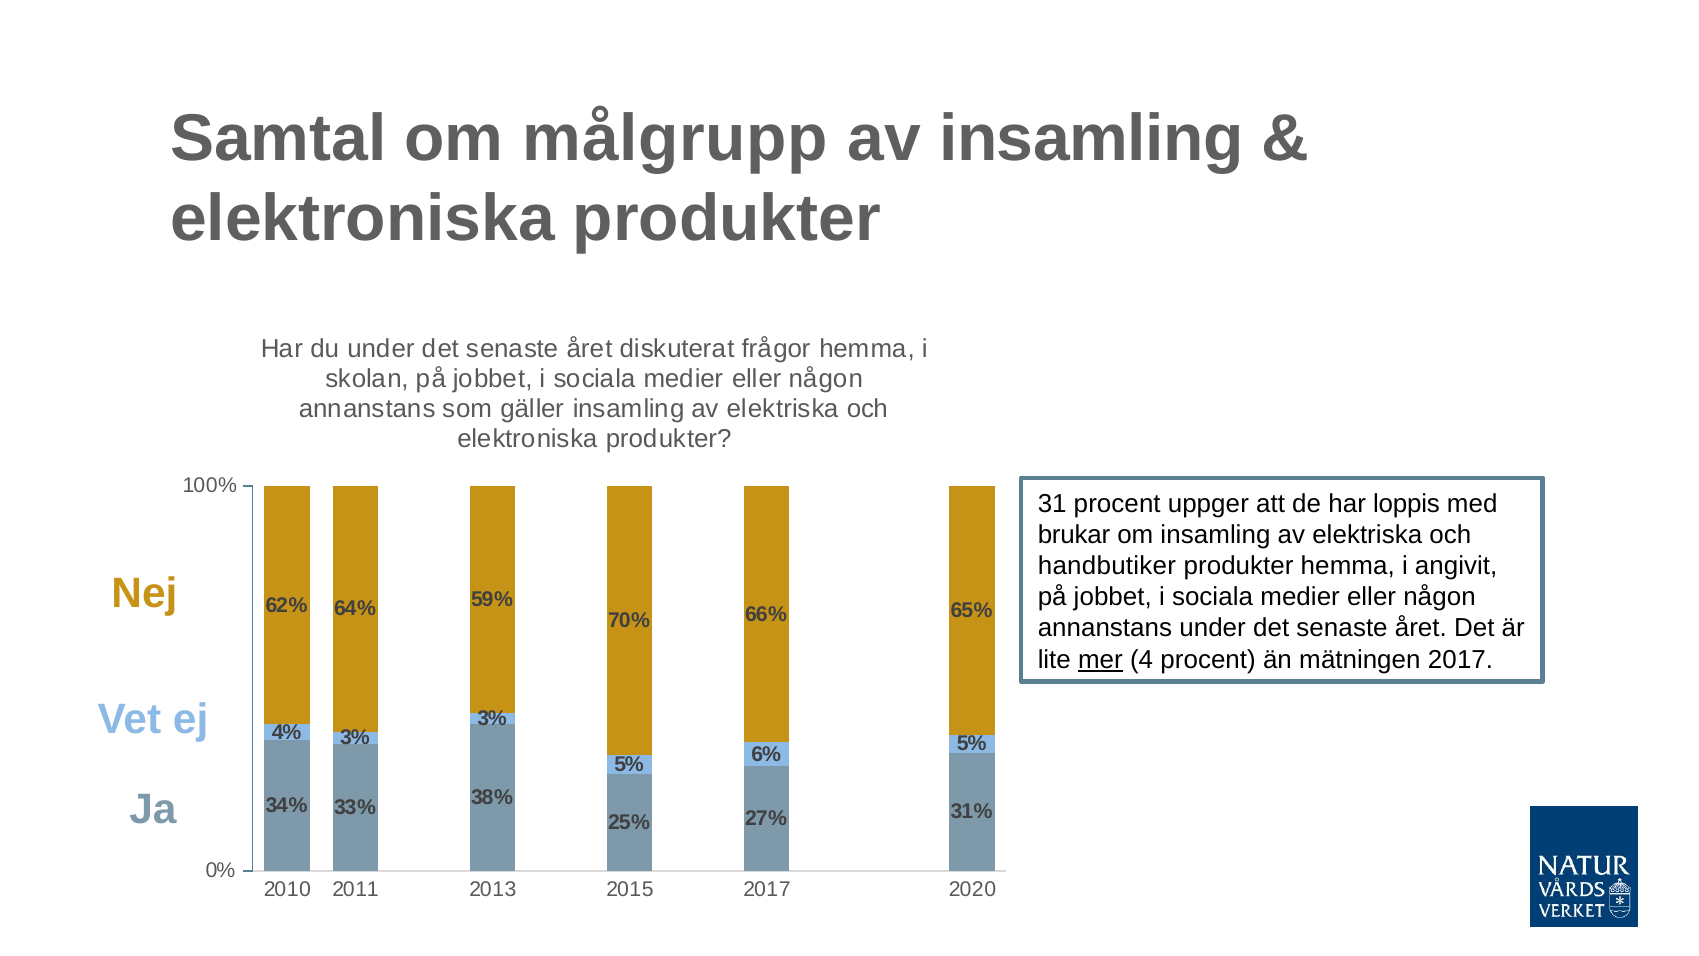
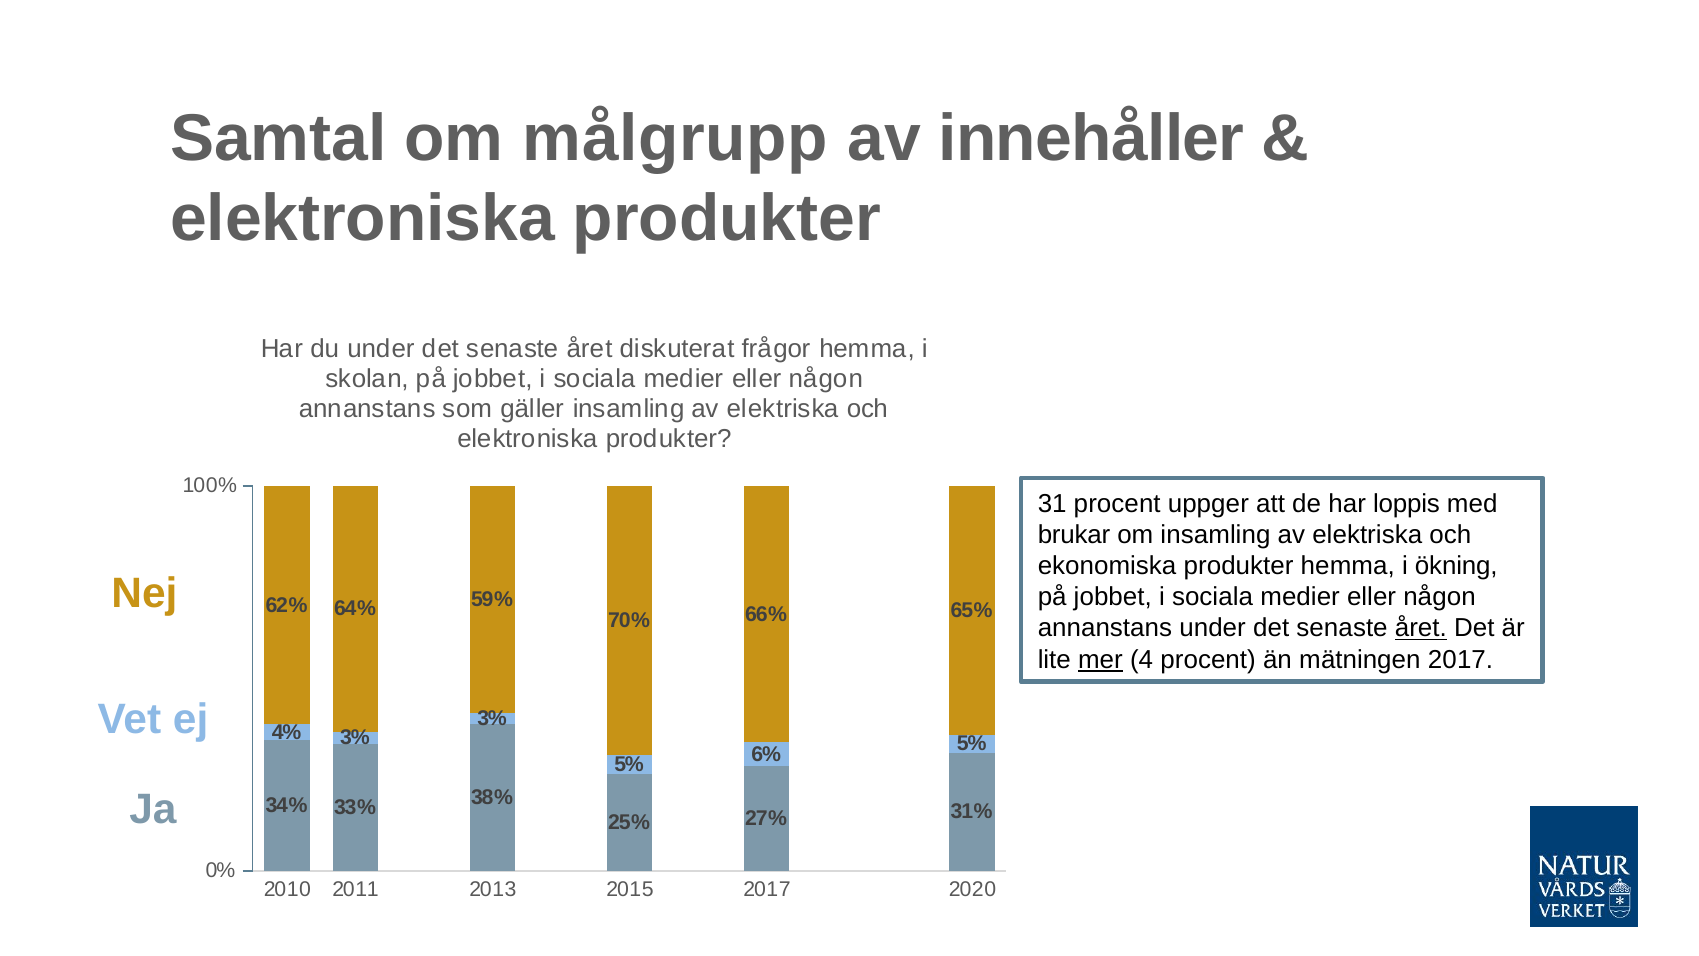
av insamling: insamling -> innehåller (1092, 139)
handbutiker: handbutiker -> ekonomiska (1107, 566)
angivit: angivit -> ökning (1456, 566)
året underline: none -> present (1421, 628)
